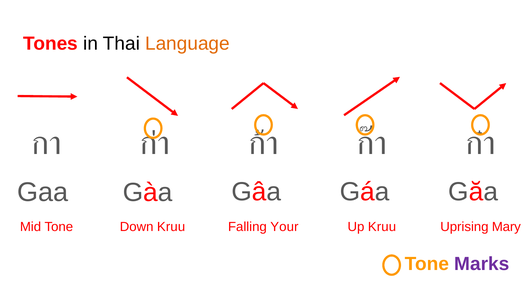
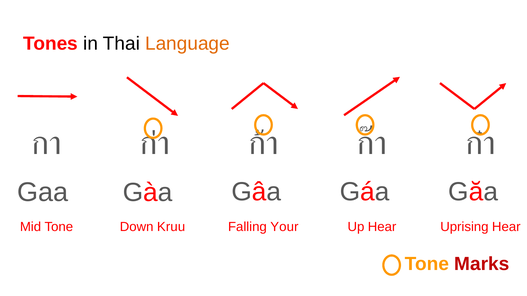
Up Kruu: Kruu -> Hear (382, 227)
Uprising Mary: Mary -> Hear (506, 227)
Marks colour: purple -> red (482, 264)
